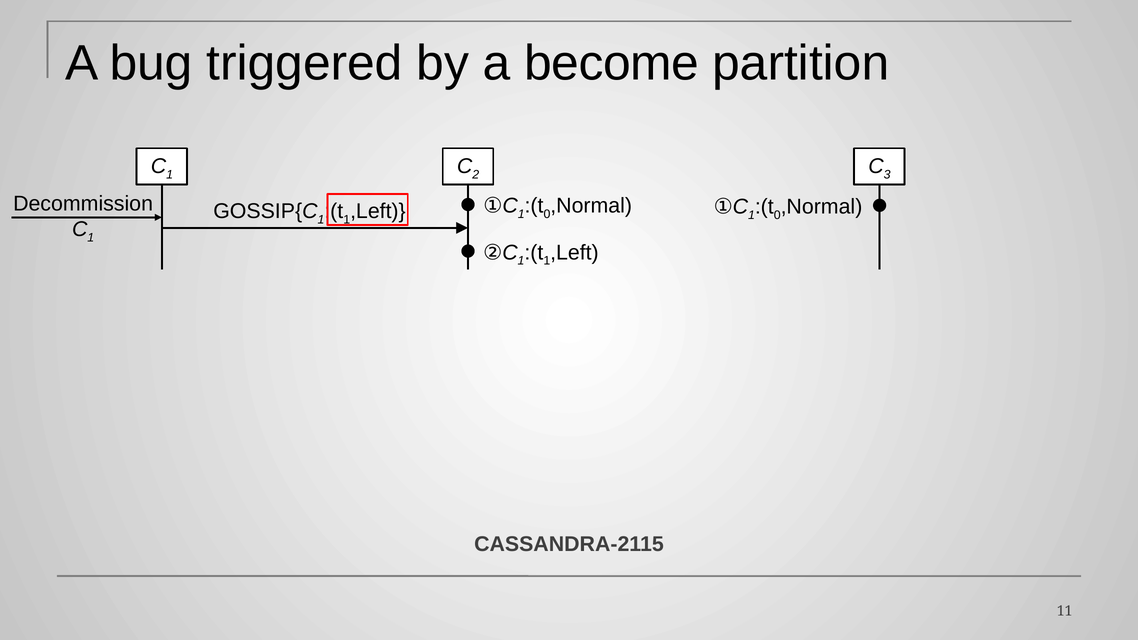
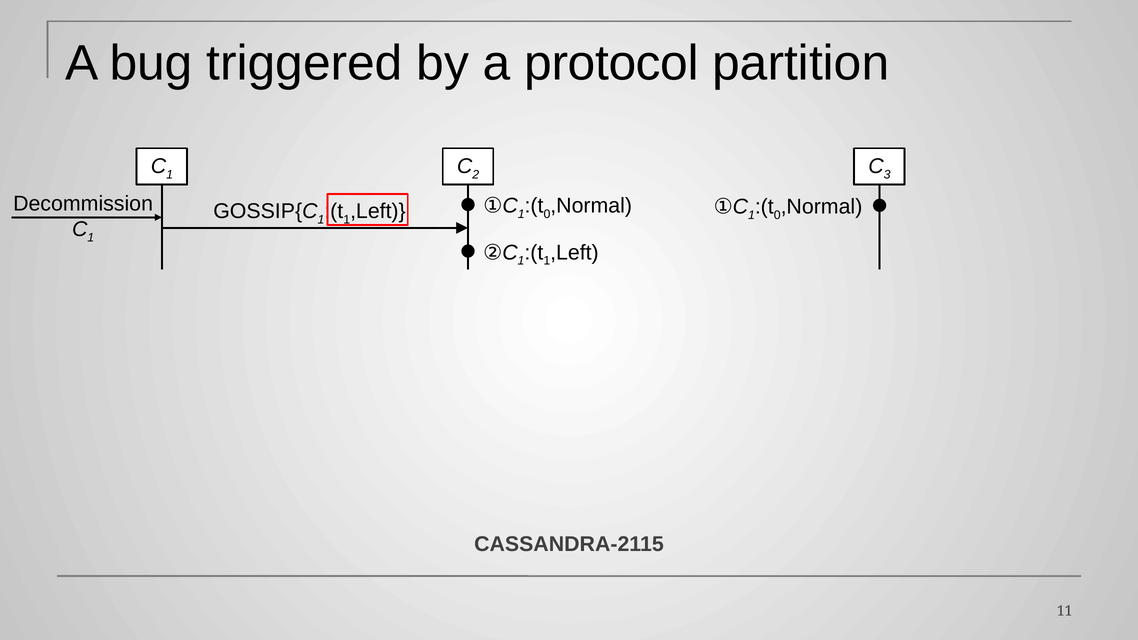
become: become -> protocol (612, 64)
